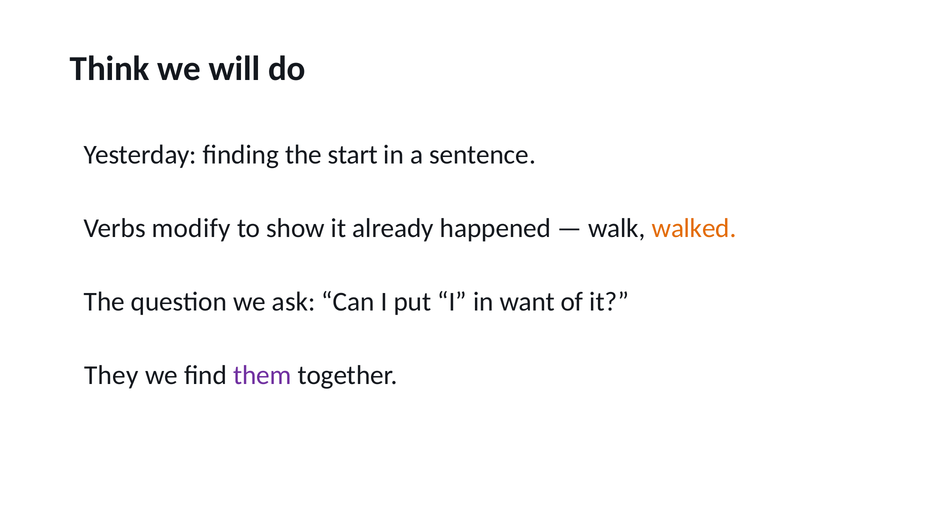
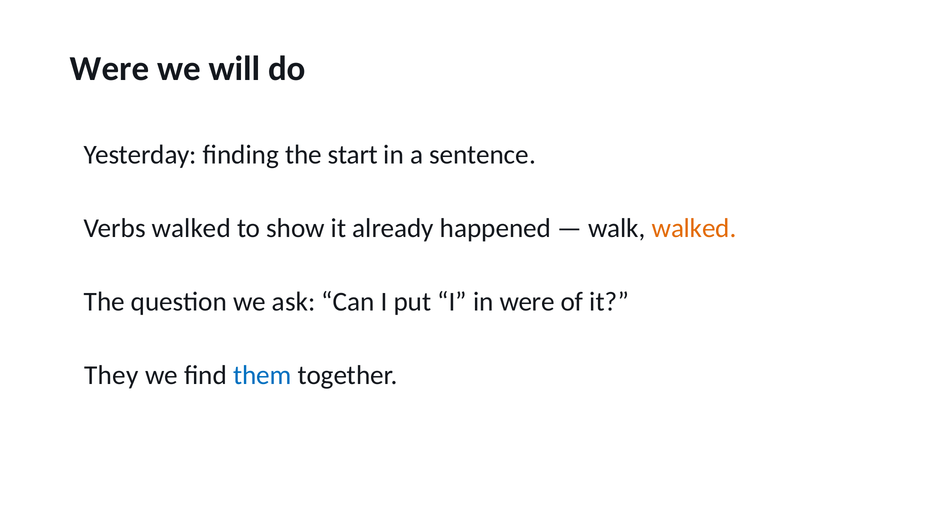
Think: Think -> Were (110, 69)
Verbs modify: modify -> walked (191, 228)
in want: want -> were (527, 302)
them colour: purple -> blue (262, 375)
